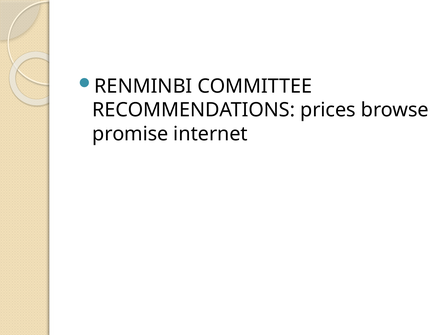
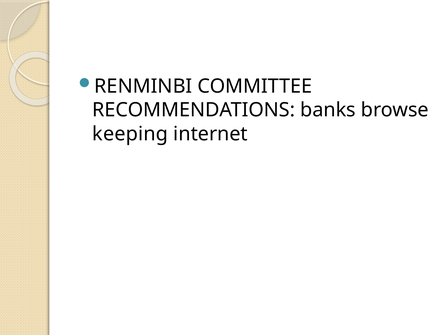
prices: prices -> banks (328, 110)
promise: promise -> keeping (130, 134)
